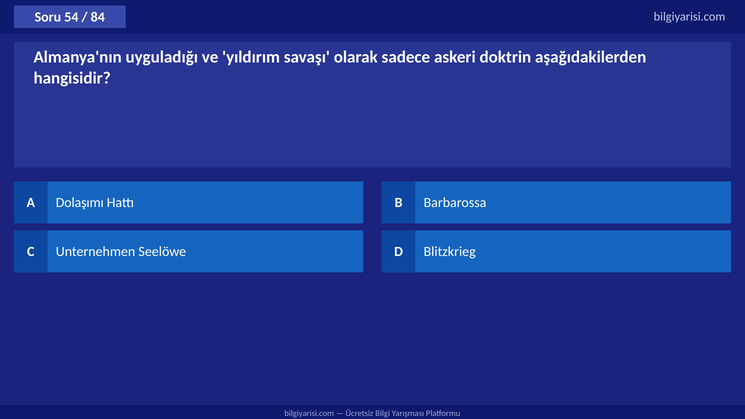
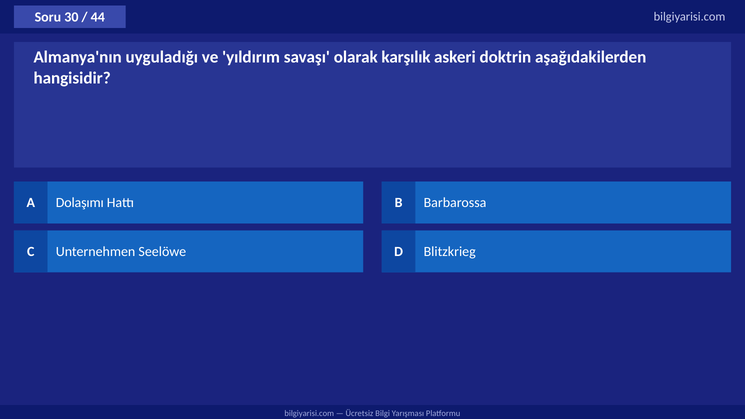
54: 54 -> 30 (71, 17)
84: 84 -> 44 (98, 17)
sadece: sadece -> karşılık (406, 57)
